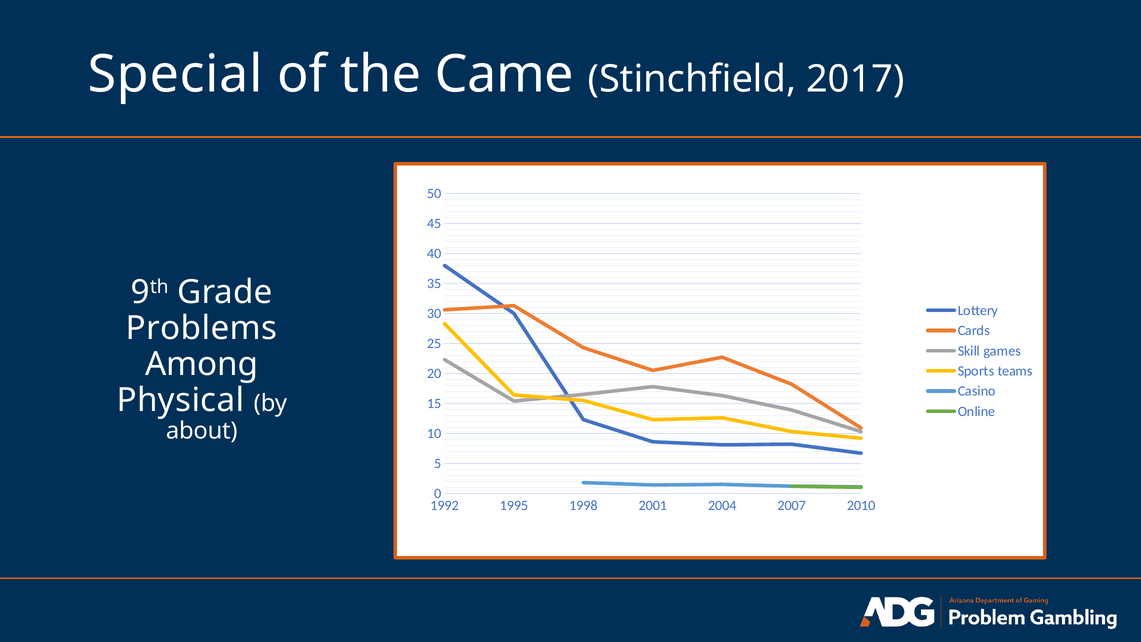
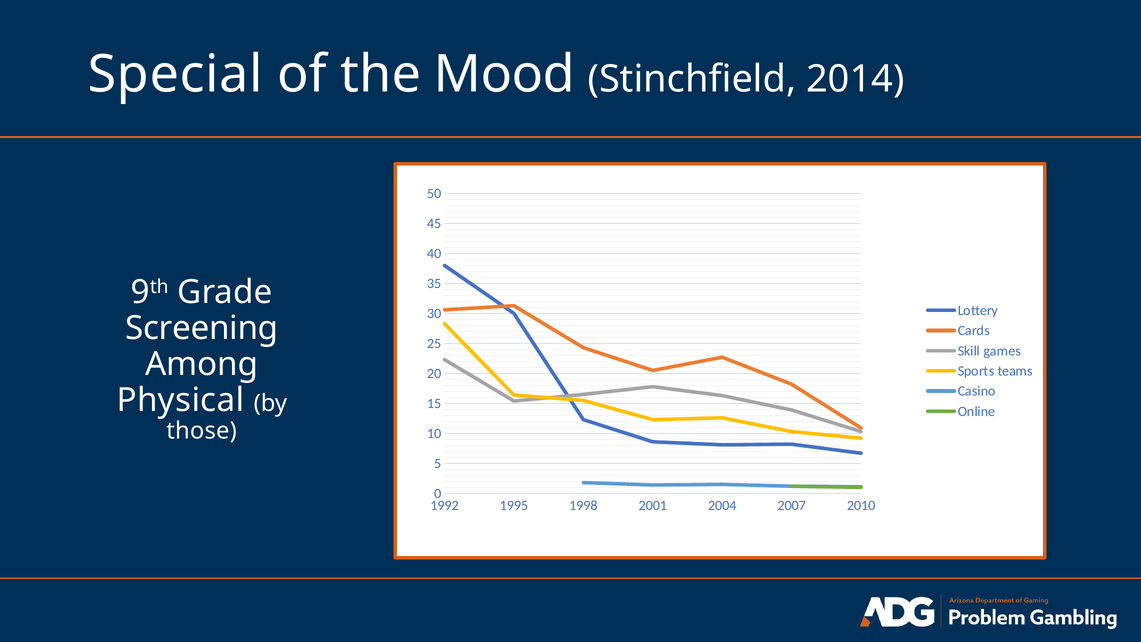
Came: Came -> Mood (504, 74)
2017: 2017 -> 2014 (855, 79)
Problems: Problems -> Screening (202, 328)
about: about -> those (202, 431)
